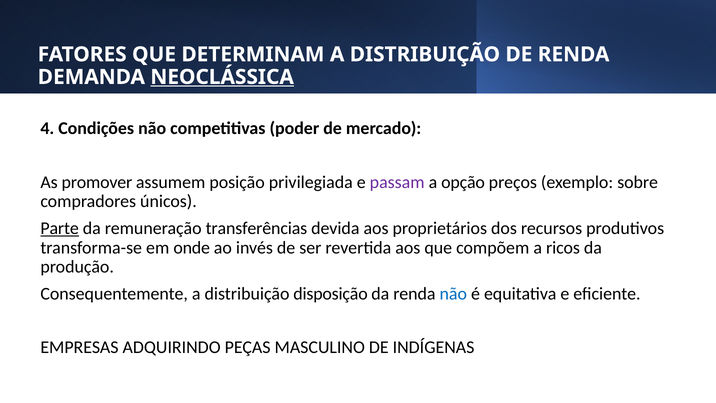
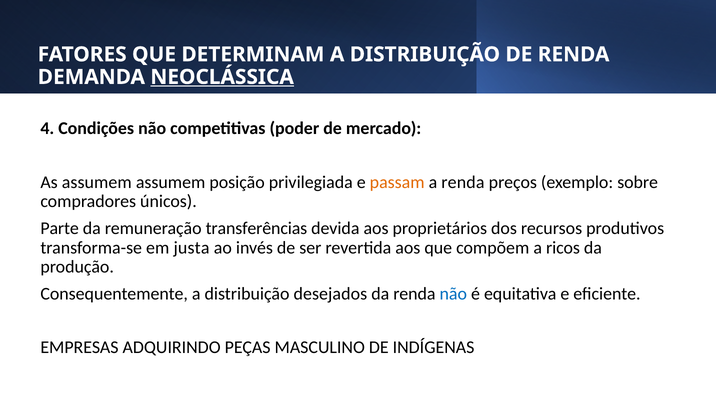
As promover: promover -> assumem (97, 182)
passam colour: purple -> orange (397, 182)
a opção: opção -> renda (463, 182)
Parte underline: present -> none (60, 228)
onde: onde -> justa (192, 247)
disposição: disposição -> desejados (330, 294)
